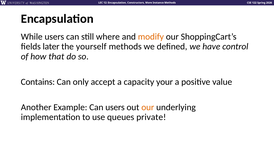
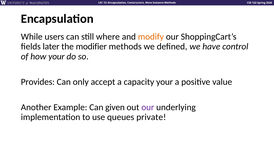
yourself: yourself -> modifier (91, 47)
how that: that -> your (56, 56)
Contains: Contains -> Provides (38, 82)
Can users: users -> given (115, 107)
our colour: orange -> purple (148, 107)
